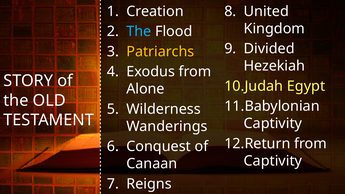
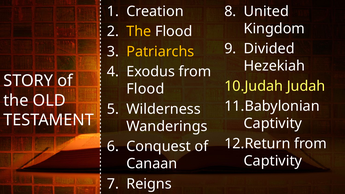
The colour: light blue -> yellow (139, 31)
Egypt: Egypt -> Judah (306, 86)
Alone: Alone -> Flood (145, 89)
